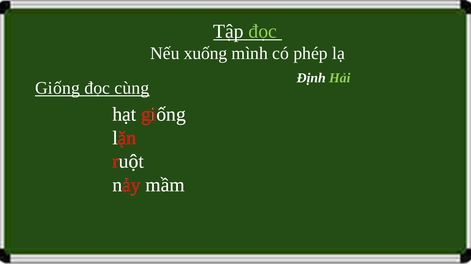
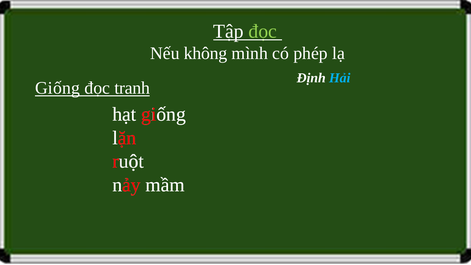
xuống: xuống -> không (206, 53)
Hải colour: light green -> light blue (340, 78)
cùng: cùng -> tranh (132, 88)
